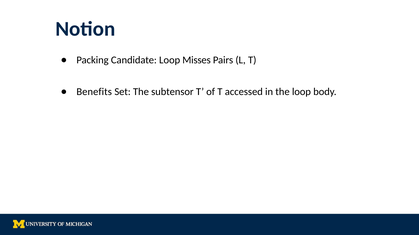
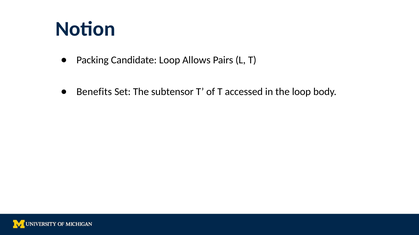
Misses: Misses -> Allows (196, 60)
